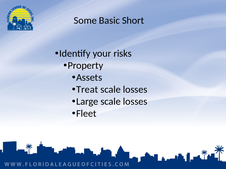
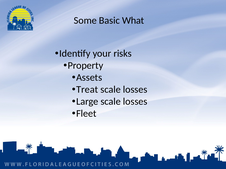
Short: Short -> What (133, 20)
